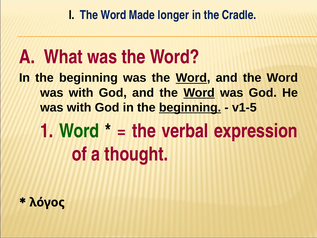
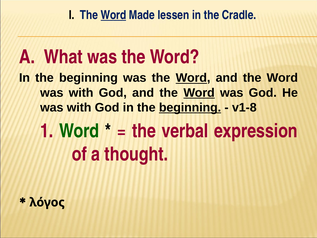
Word underline: none -> present (113, 15)
longer: longer -> lessen (173, 15)
v1-5: v1-5 -> v1-8 (244, 107)
